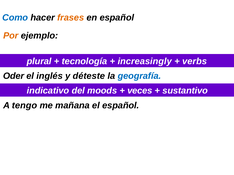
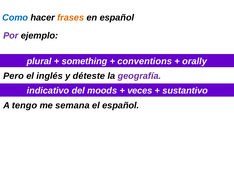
Por colour: orange -> purple (11, 36)
tecnología: tecnología -> something (85, 61)
increasingly: increasingly -> conventions (145, 61)
verbs: verbs -> orally (195, 61)
Oder: Oder -> Pero (13, 76)
geografía colour: blue -> purple (139, 76)
mañana: mañana -> semana (72, 106)
